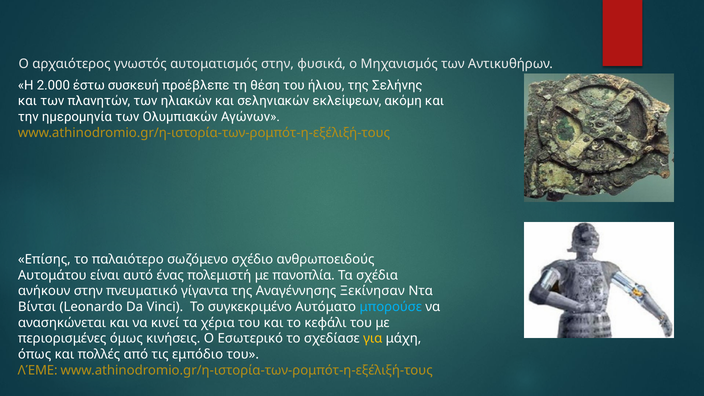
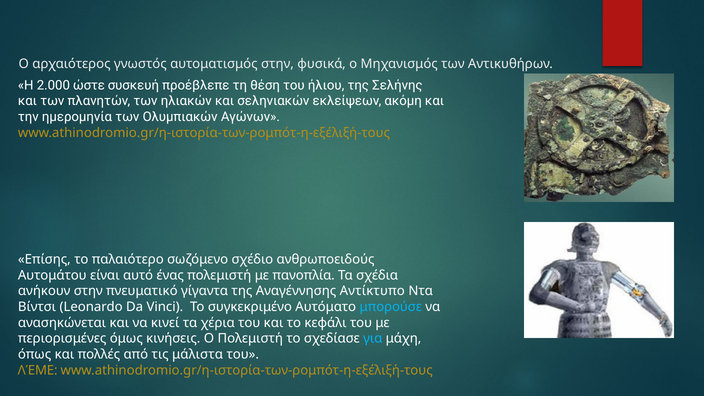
έστω: έστω -> ώστε (89, 85)
Ξεκίνησαν: Ξεκίνησαν -> Αντίκτυπο (372, 291)
Ο Εσωτερικό: Εσωτερικό -> Πολεμιστή (250, 339)
για colour: yellow -> light blue (373, 339)
εμπόδιο: εμπόδιο -> μάλιστα (198, 354)
